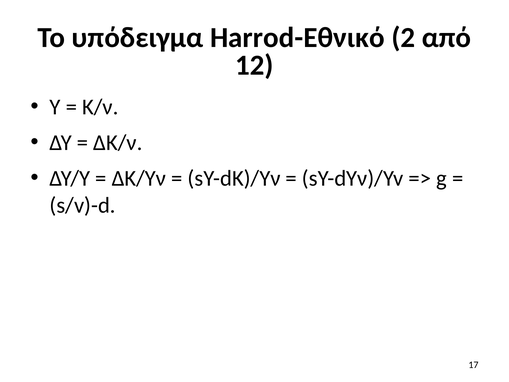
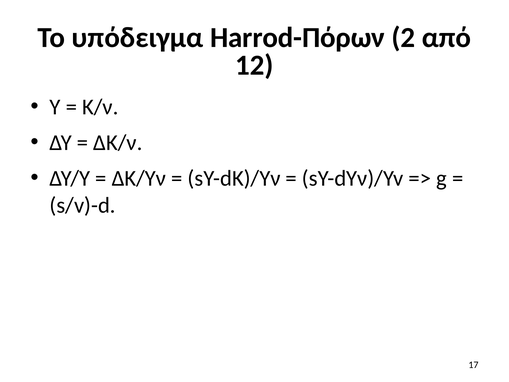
Harrod-Εθνικό: Harrod-Εθνικό -> Harrod-Πόρων (298, 38)
